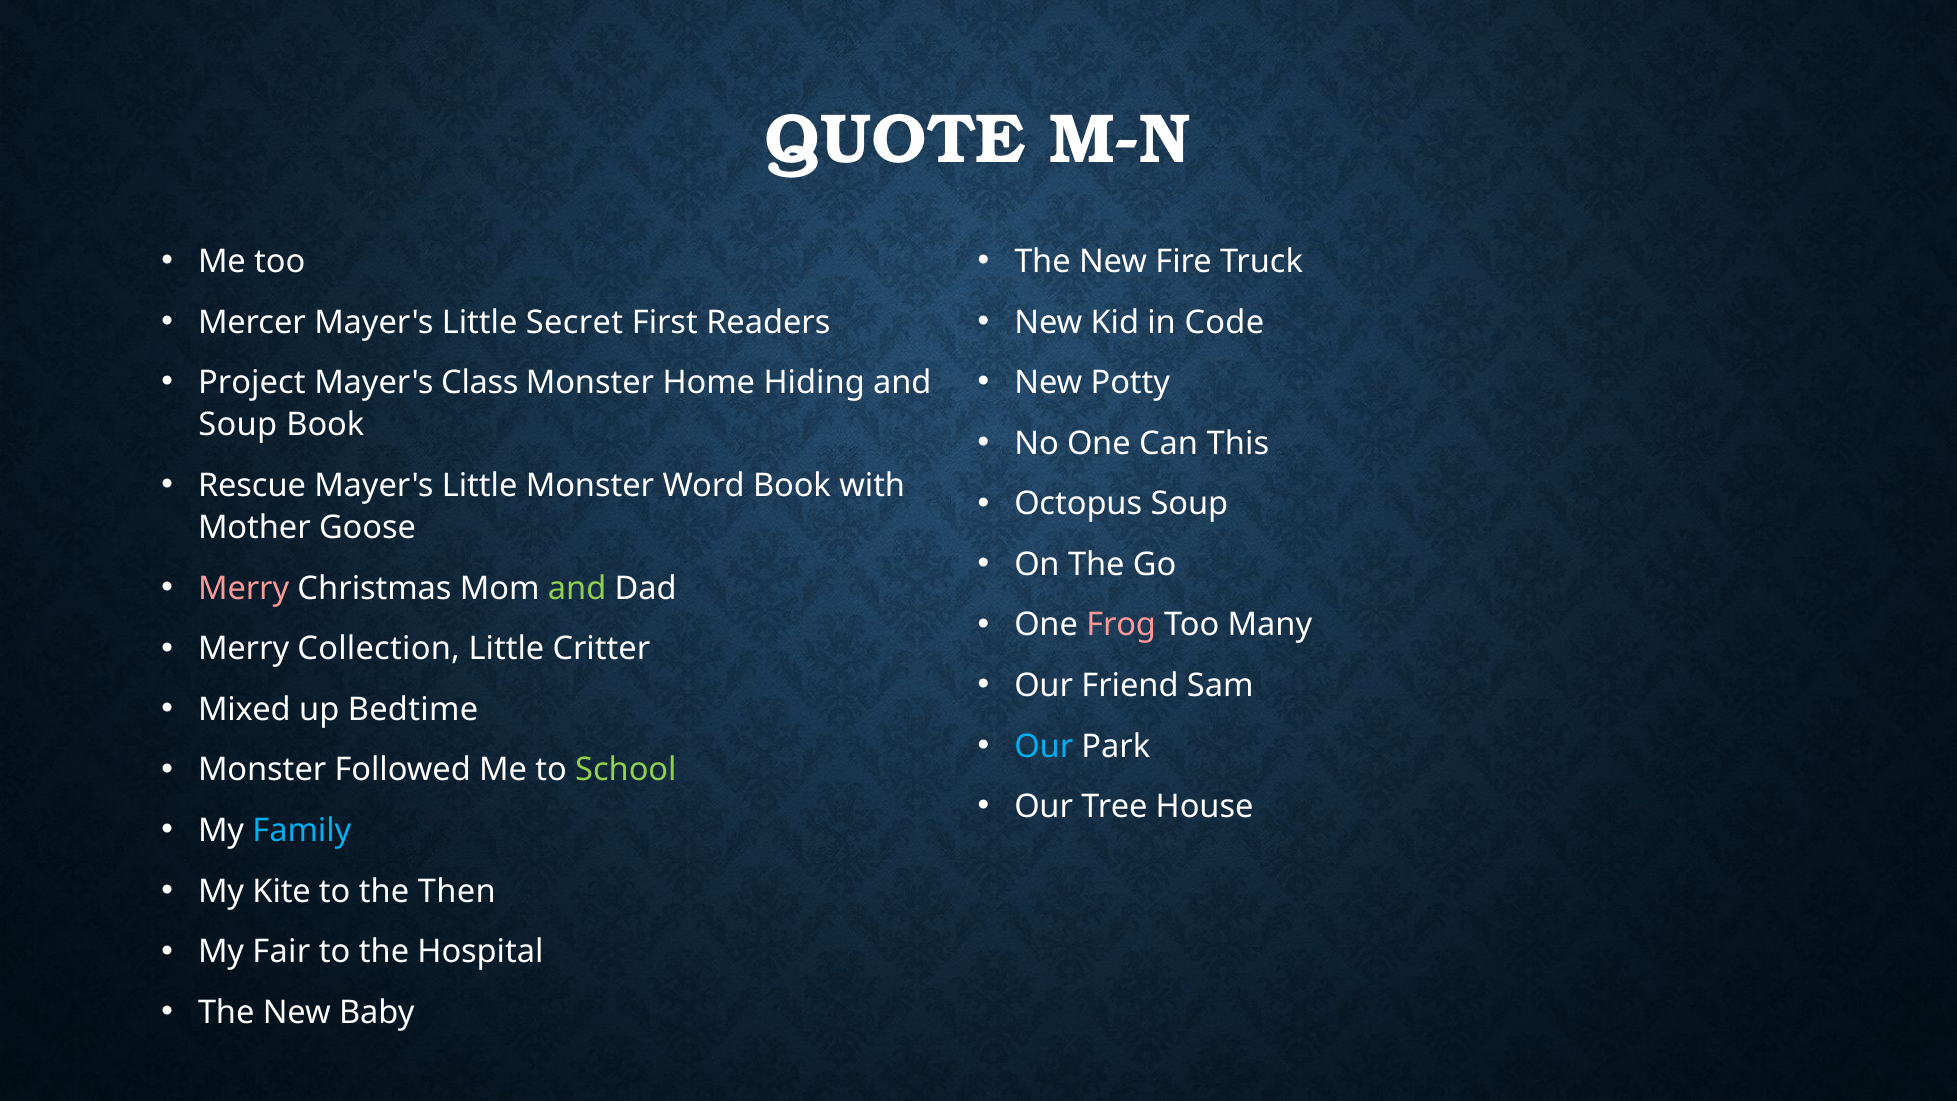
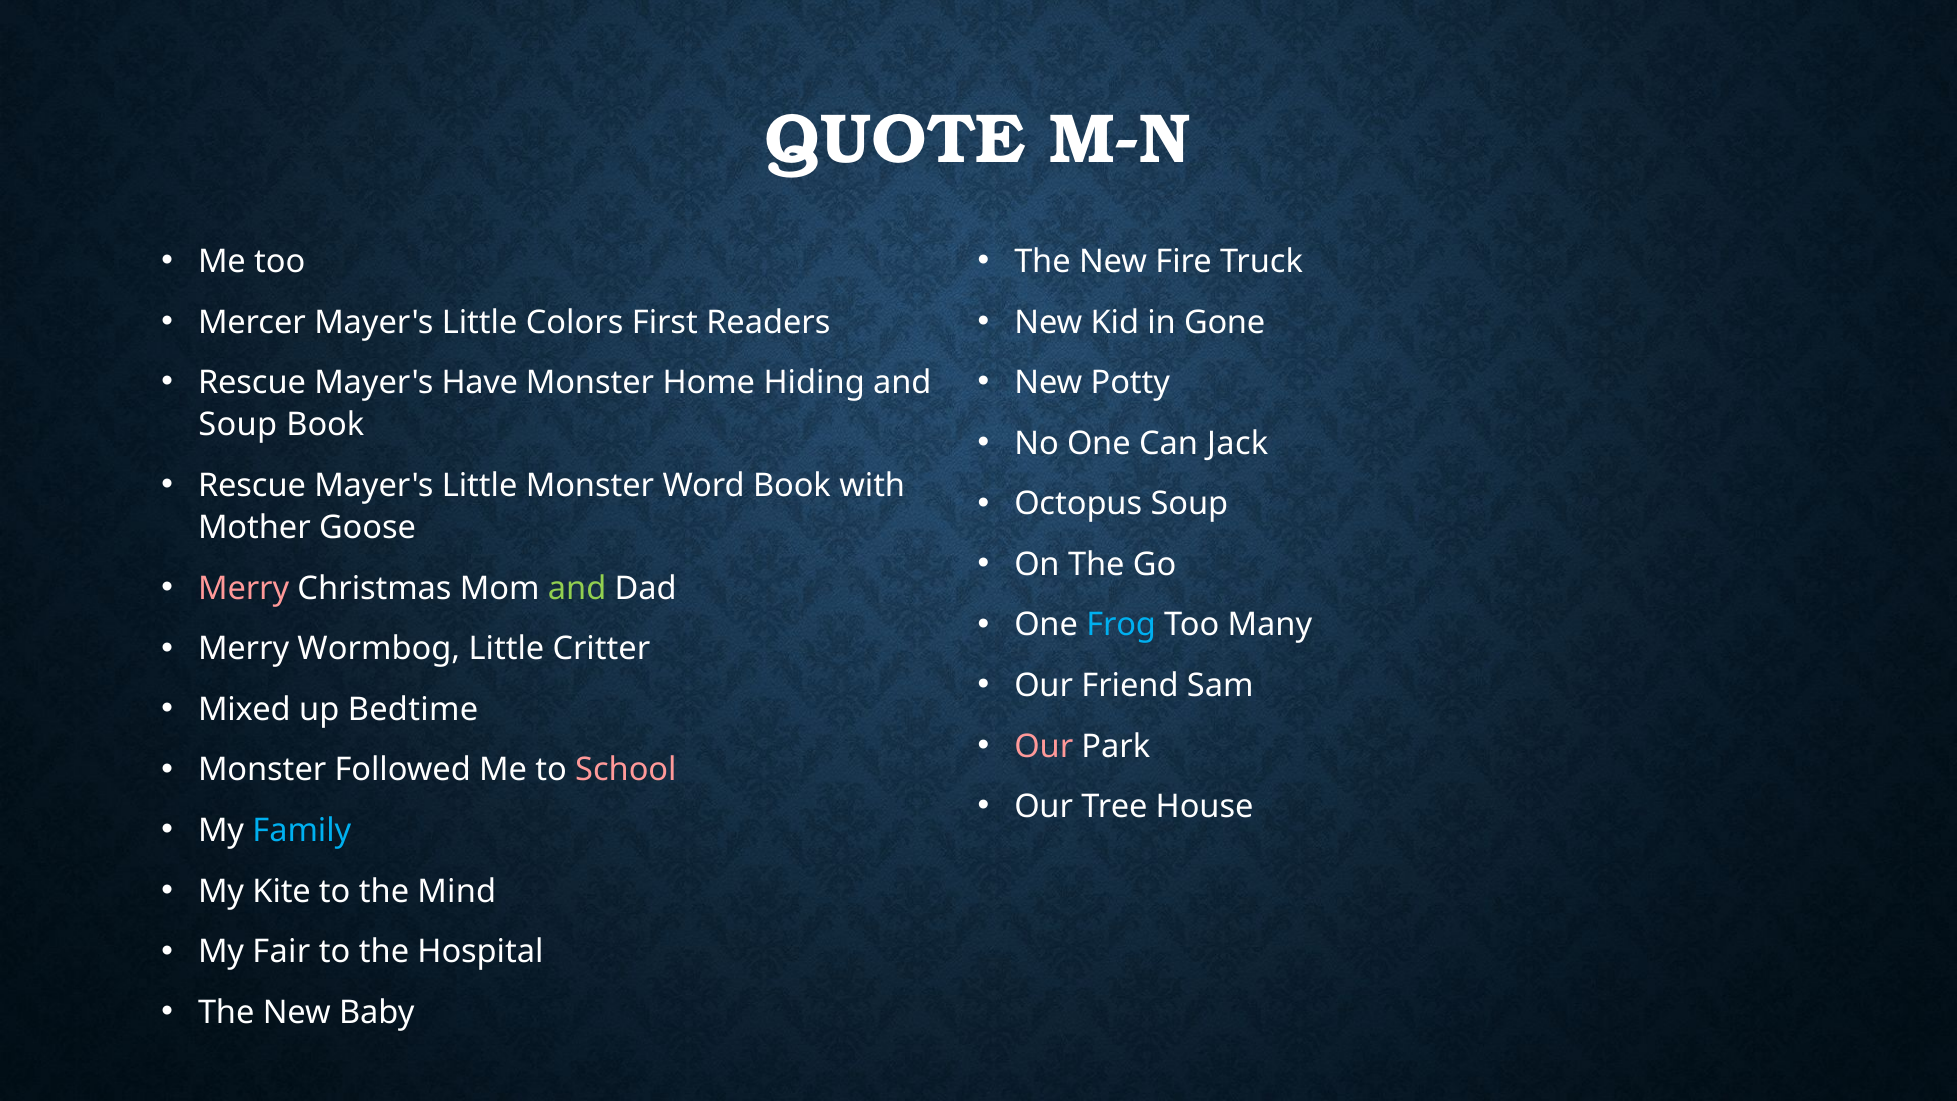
Secret: Secret -> Colors (575, 322)
Code: Code -> Gone (1225, 322)
Project: Project -> Rescue (252, 383)
Class: Class -> Have (480, 383)
This: This -> Jack (1238, 443)
Frog colour: pink -> light blue (1121, 625)
Collection: Collection -> Wormbog (379, 649)
Our colour: light blue -> pink (1044, 746)
School colour: light green -> pink (626, 770)
Then: Then -> Mind (457, 891)
